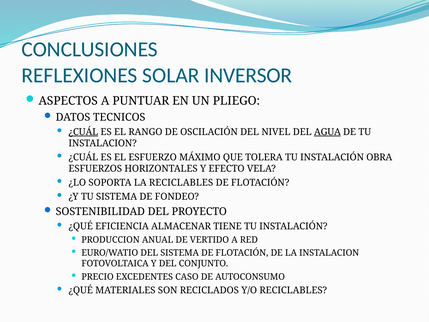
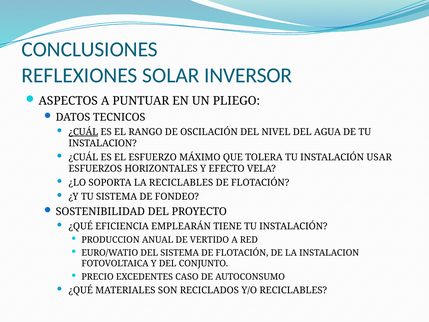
AGUA underline: present -> none (327, 132)
OBRA: OBRA -> USAR (379, 157)
ALMACENAR: ALMACENAR -> EMPLEARÁN (181, 226)
